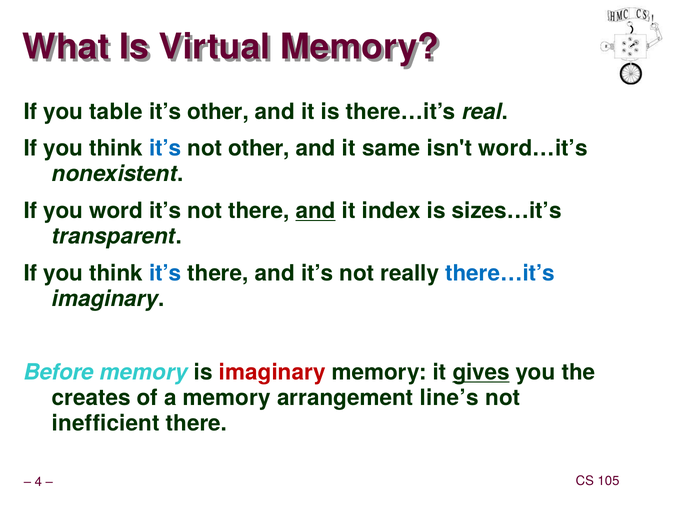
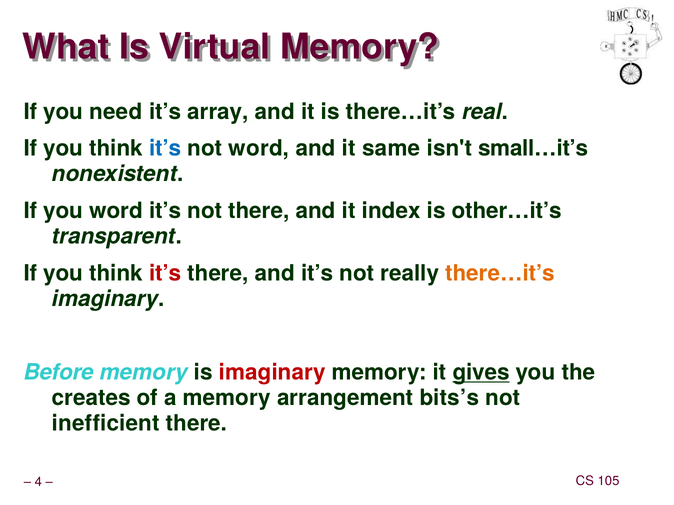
table: table -> need (116, 112)
it’s other: other -> array (218, 112)
not other: other -> word (259, 149)
word…it’s: word…it’s -> small…it’s (533, 149)
and underline: present -> none (316, 211)
sizes…it’s: sizes…it’s -> other…it’s (507, 211)
it’s colour: blue -> red (165, 274)
there…it’s colour: blue -> orange (500, 274)
line’s: line’s -> bits’s (449, 398)
